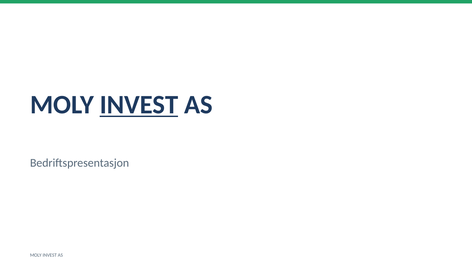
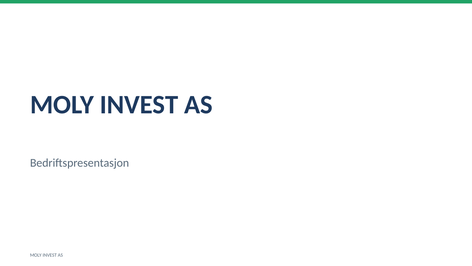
INVEST underline: present -> none (139, 105)
